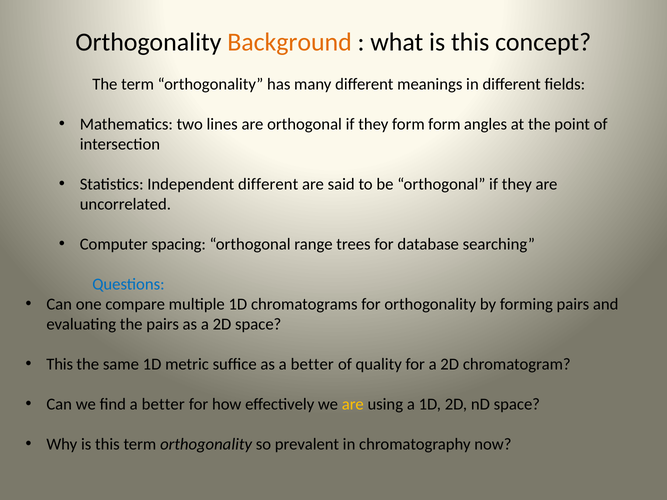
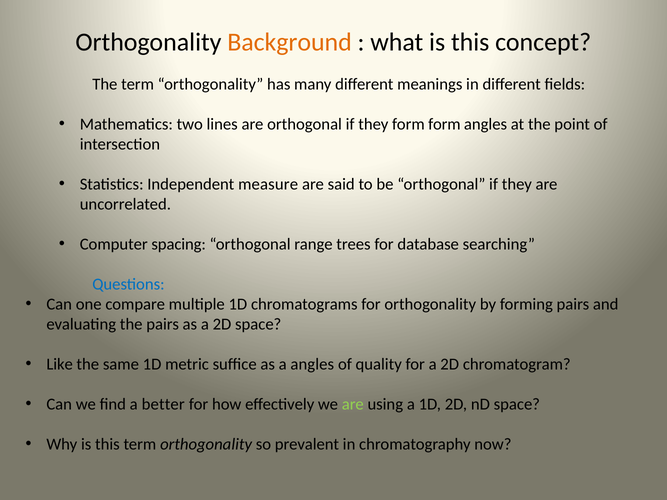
Independent different: different -> measure (268, 184)
This: This -> Like (60, 364)
as a better: better -> angles (312, 364)
are colour: yellow -> light green (353, 404)
